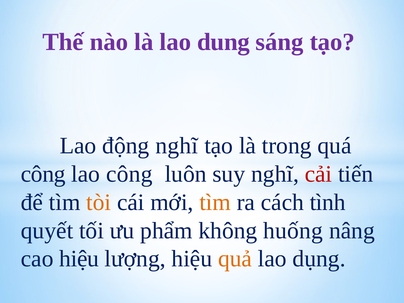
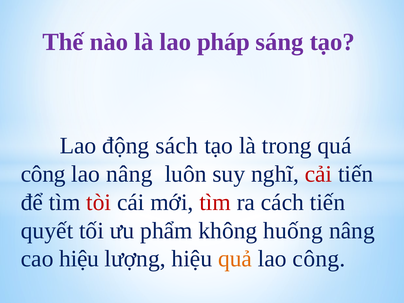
dung: dung -> pháp (223, 42)
động nghĩ: nghĩ -> sách (177, 146)
lao công: công -> nâng (129, 174)
tòi colour: orange -> red (99, 202)
tìm colour: orange -> red (215, 202)
cách tình: tình -> tiến (328, 202)
lao dụng: dụng -> công (319, 259)
